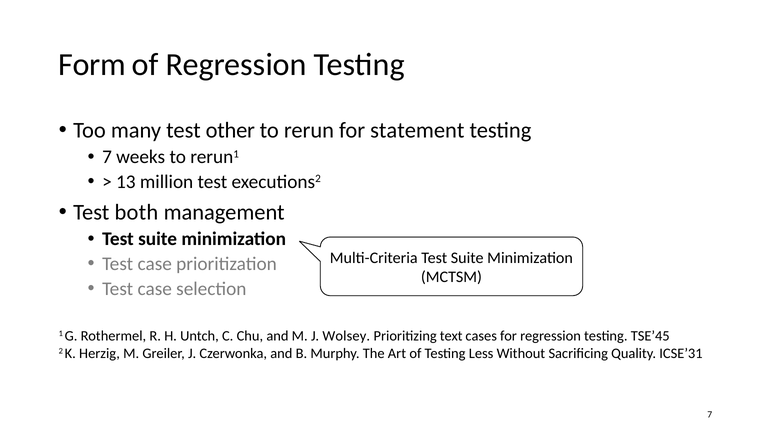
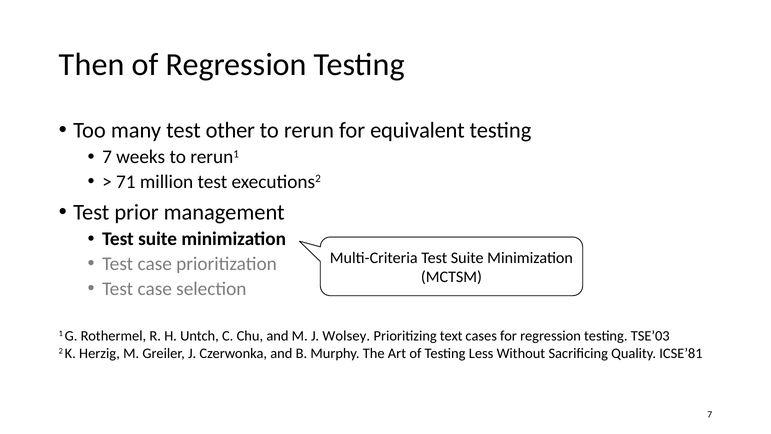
Form: Form -> Then (92, 65)
statement: statement -> equivalent (417, 130)
13: 13 -> 71 (126, 182)
both: both -> prior (137, 212)
TSE’45: TSE’45 -> TSE’03 (650, 336)
ICSE’31: ICSE’31 -> ICSE’81 (681, 353)
